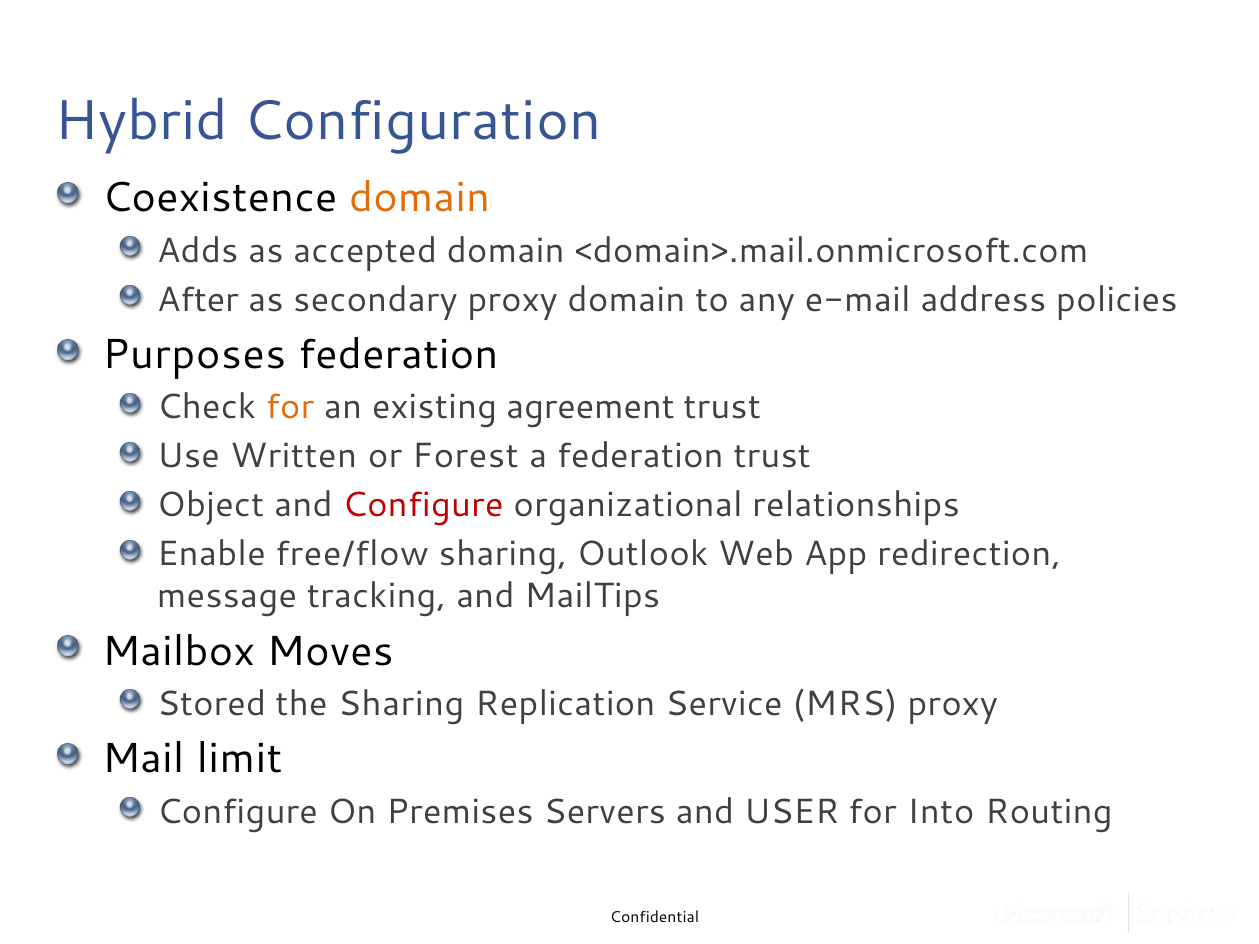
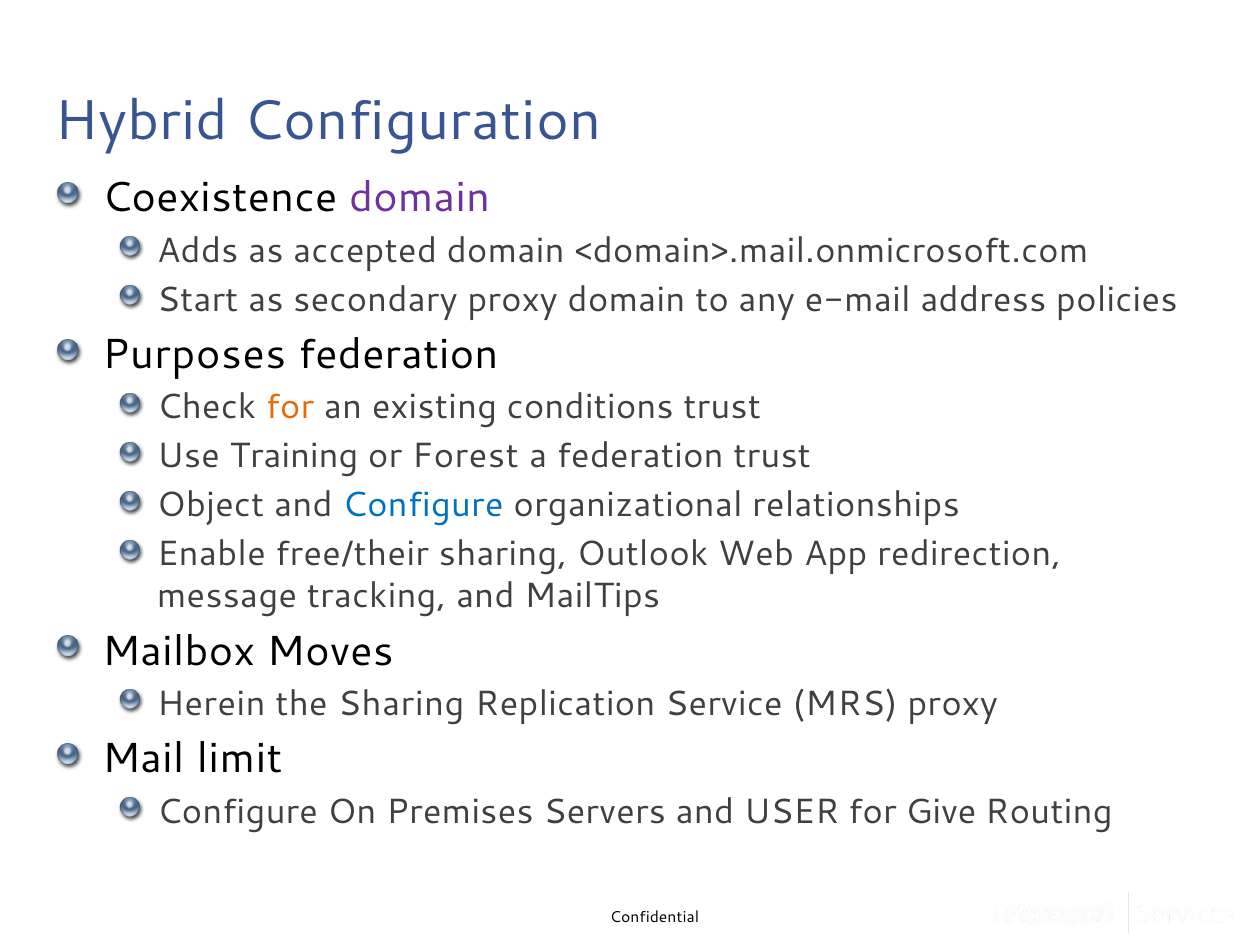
domain colour: orange -> purple (419, 198)
After: After -> Start (198, 300)
agreement: agreement -> conditions (590, 407)
Written: Written -> Training (294, 456)
Configure colour: red -> blue (423, 505)
free/flow: free/flow -> free/their (352, 554)
Stored: Stored -> Herein (211, 704)
Into: Into -> Give (941, 812)
